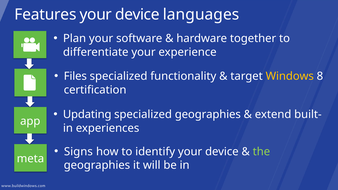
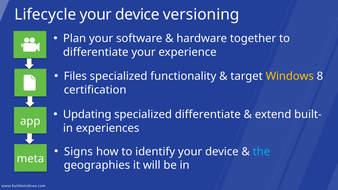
Features: Features -> Lifecycle (45, 15)
languages: languages -> versioning (201, 15)
specialized geographies: geographies -> differentiate (208, 115)
the colour: light green -> light blue (261, 152)
